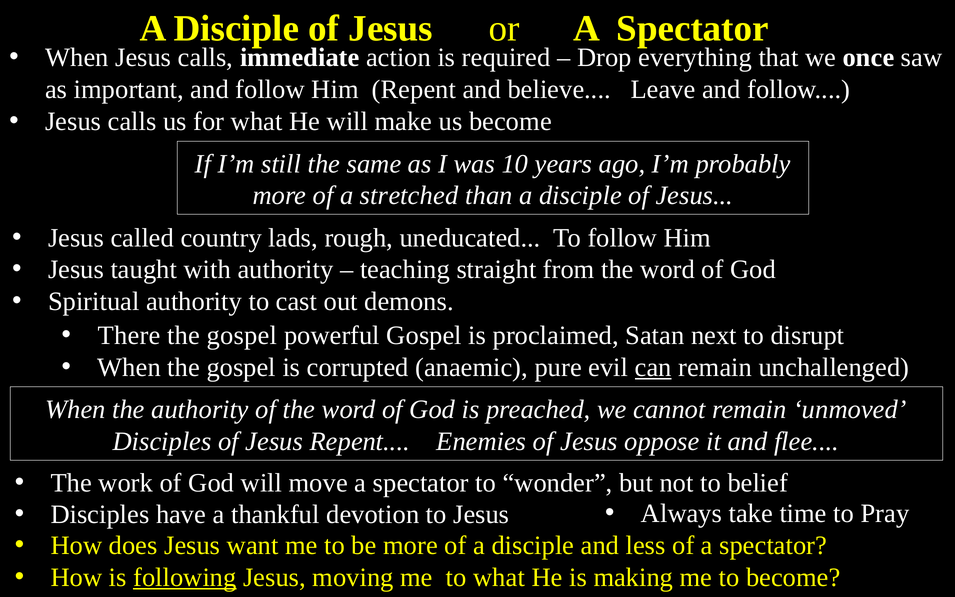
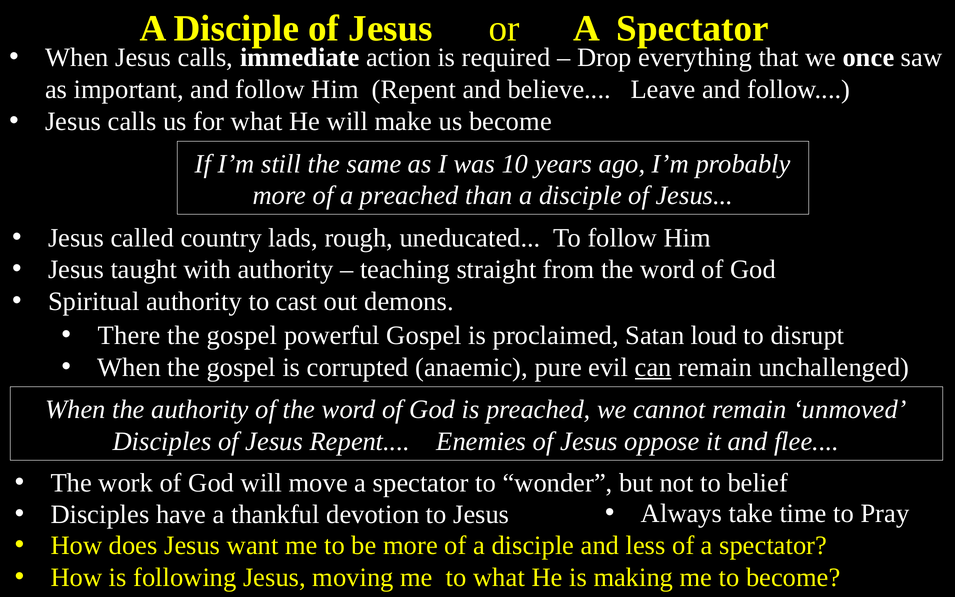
a stretched: stretched -> preached (409, 196)
next: next -> loud (714, 335)
following underline: present -> none (185, 577)
